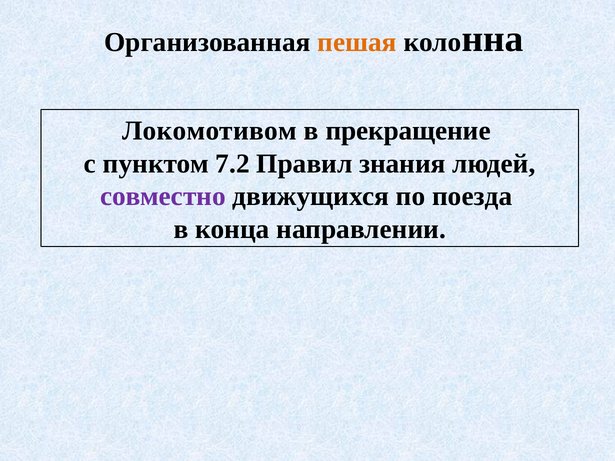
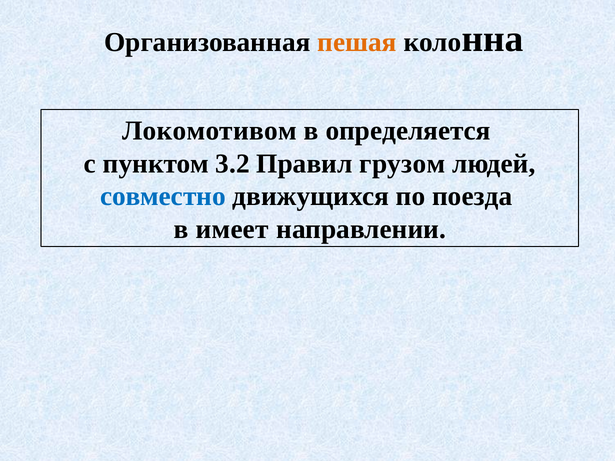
прекращение: прекращение -> определяется (408, 131)
7.2: 7.2 -> 3.2 (233, 164)
знания: знания -> грузом (402, 164)
совместно colour: purple -> blue (163, 196)
конца: конца -> имеет (232, 229)
